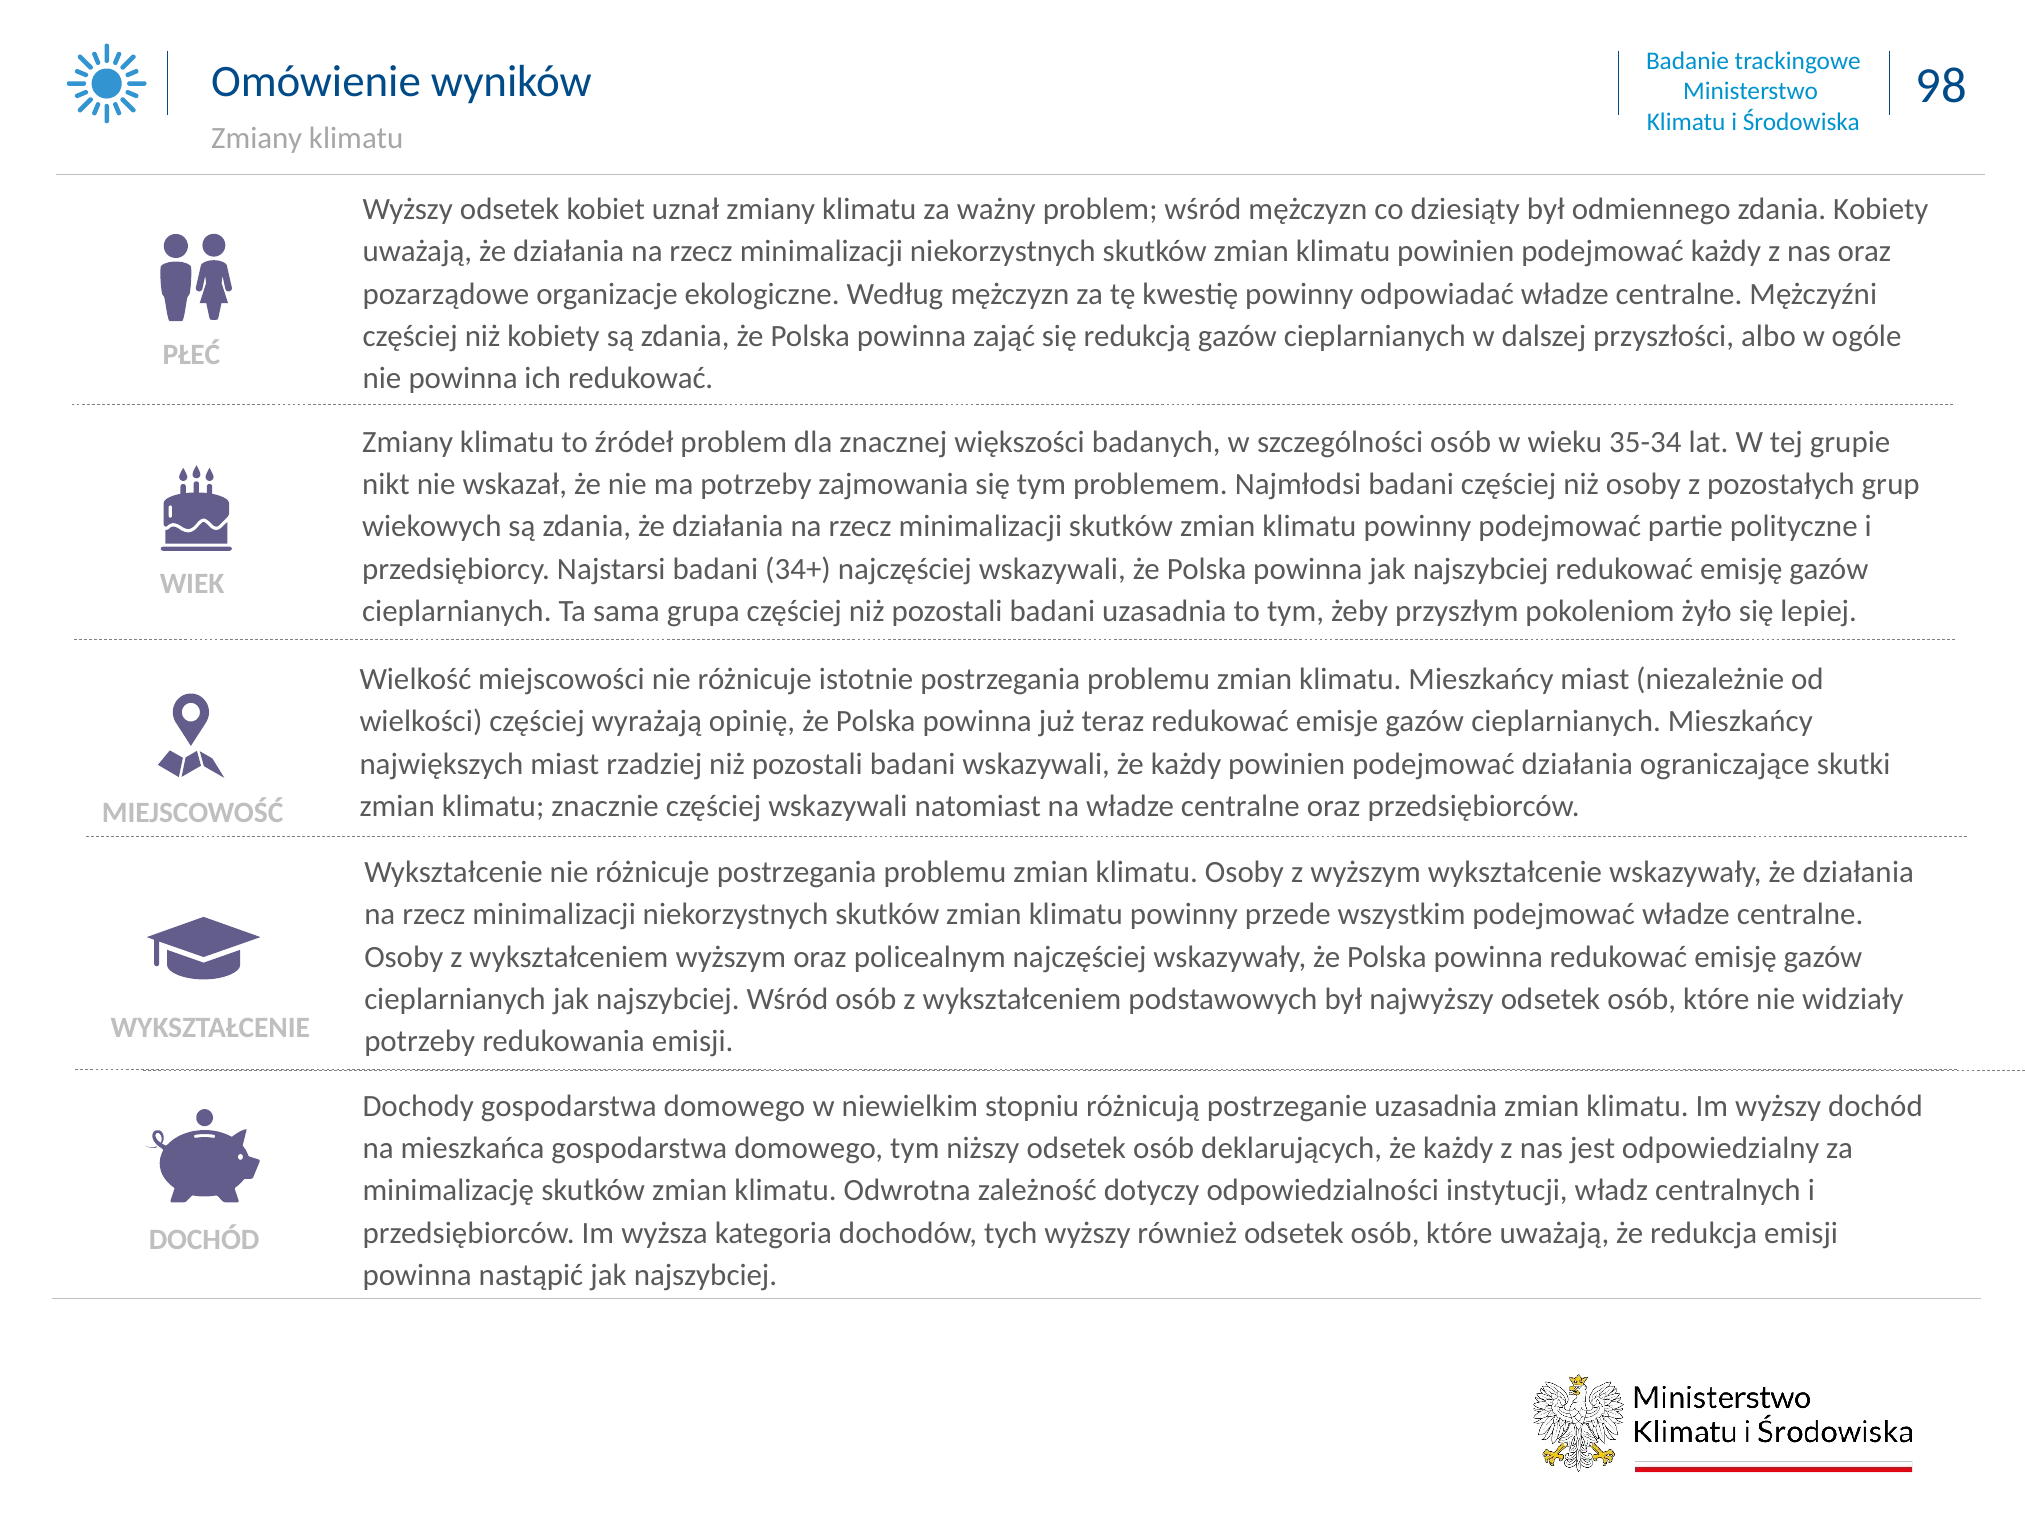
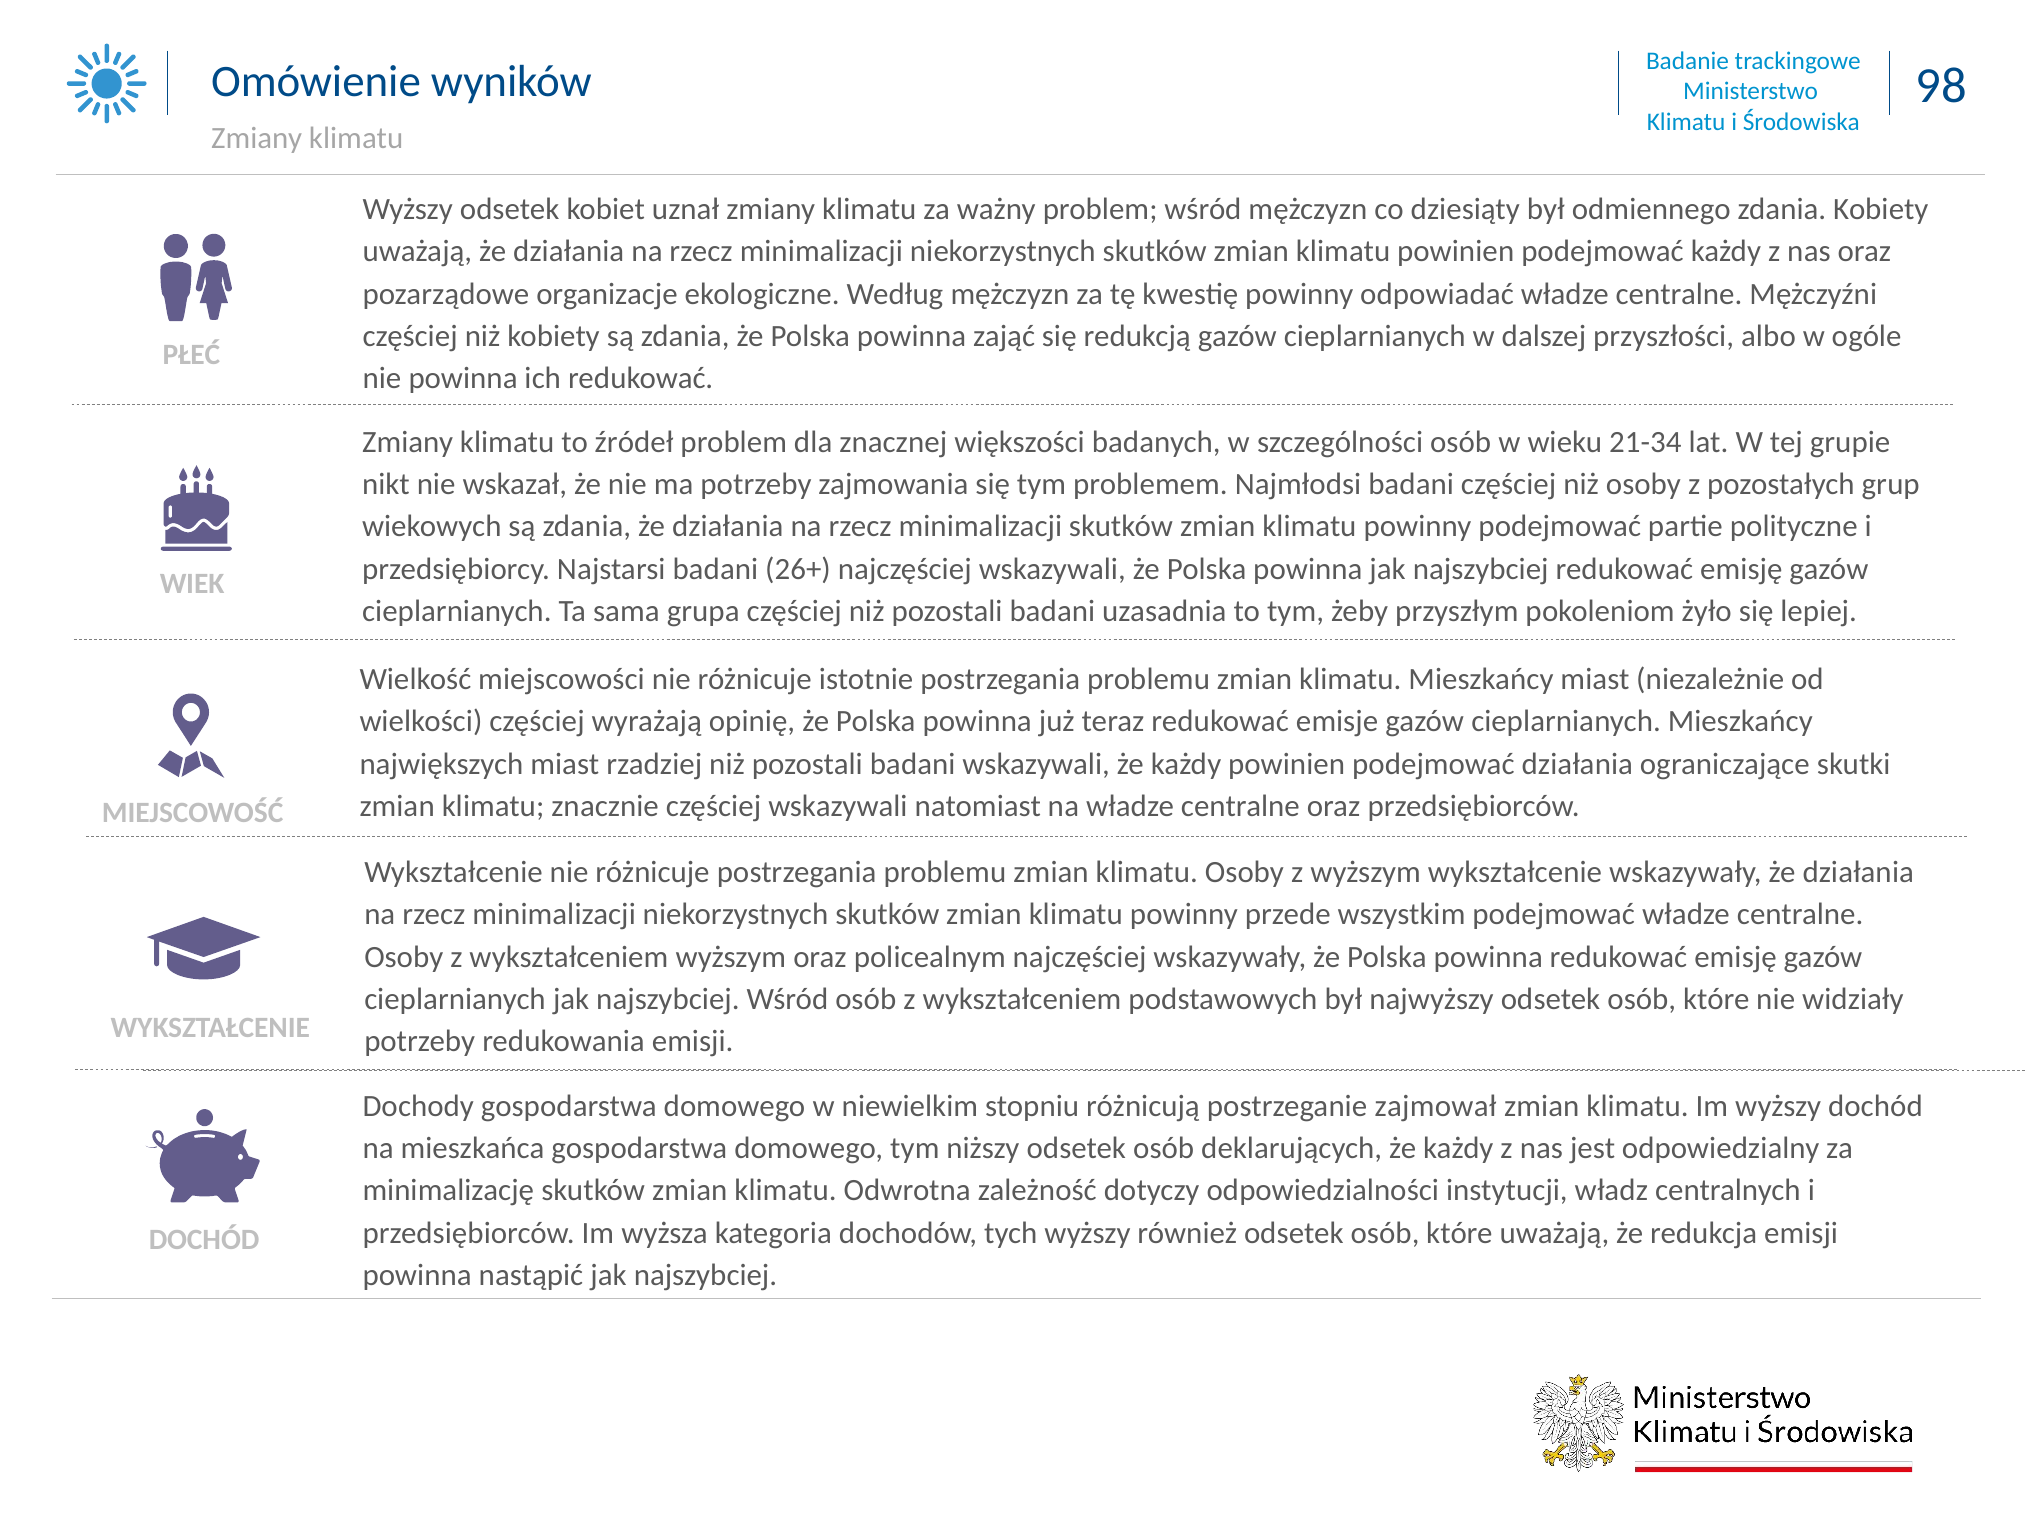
35-34: 35-34 -> 21-34 (1645, 442)
34+: 34+ -> 26+ (798, 569)
postrzeganie uzasadnia: uzasadnia -> zajmował (1436, 1106)
